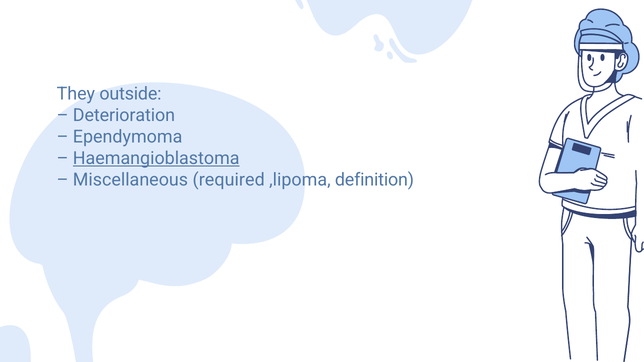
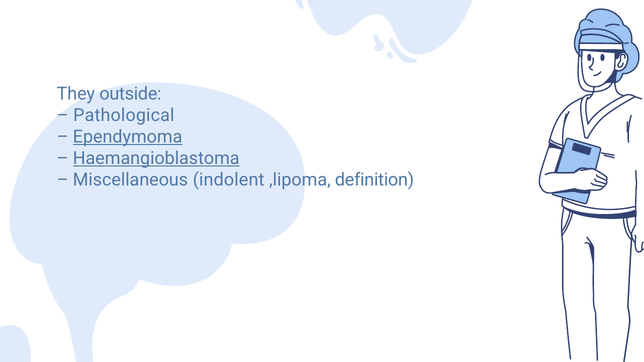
Deterioration: Deterioration -> Pathological (124, 115)
Ependymoma underline: none -> present (128, 137)
required: required -> indolent (229, 180)
